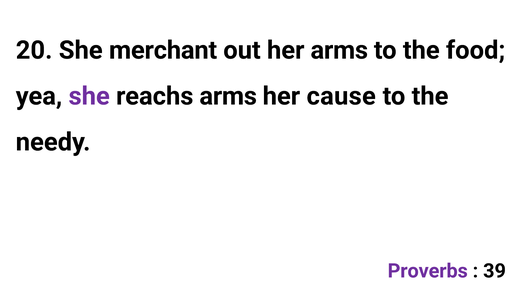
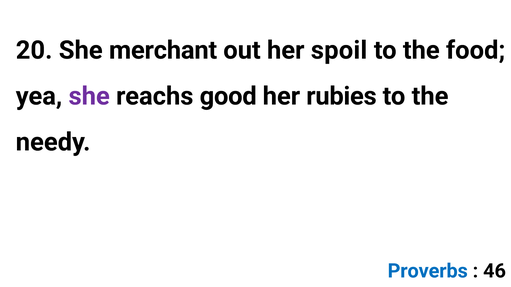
her arms: arms -> spoil (339, 50)
reachs arms: arms -> good (228, 96)
cause: cause -> rubies (341, 96)
Proverbs colour: purple -> blue (428, 271)
39: 39 -> 46 (495, 271)
